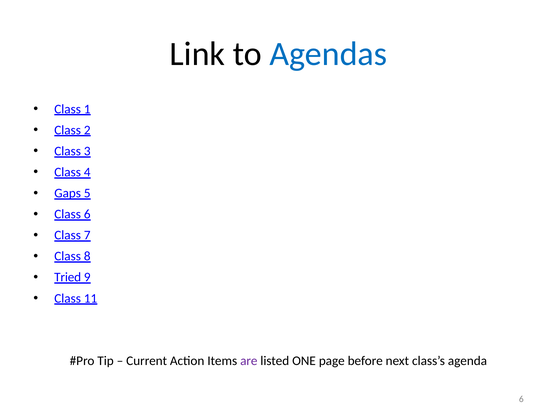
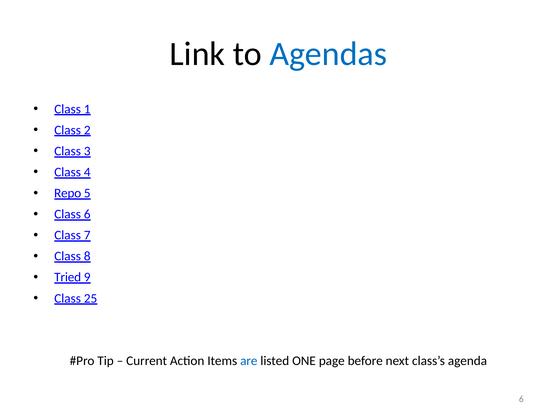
Gaps: Gaps -> Repo (68, 193)
11: 11 -> 25 (91, 298)
are colour: purple -> blue (249, 361)
